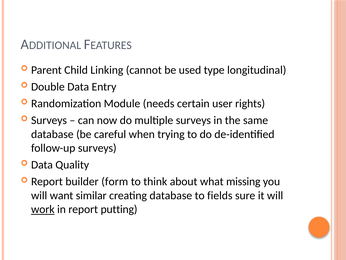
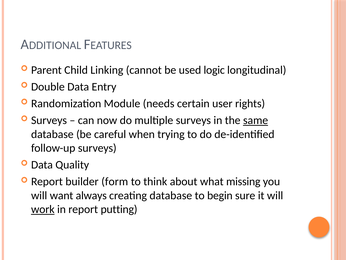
type: type -> logic (214, 70)
same underline: none -> present (256, 120)
similar: similar -> always (91, 195)
fields: fields -> begin (220, 195)
